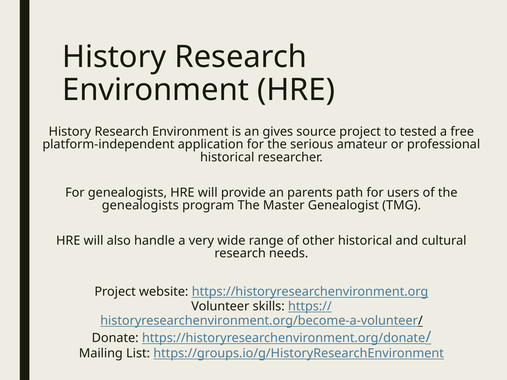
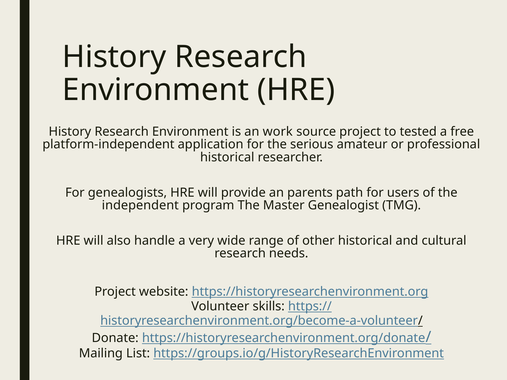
gives: gives -> work (278, 132)
genealogists: genealogists -> independent (140, 206)
